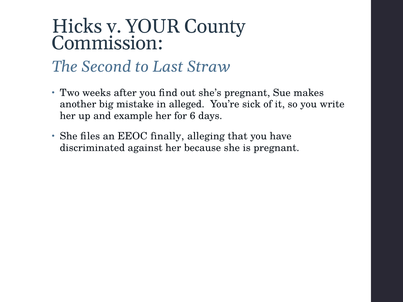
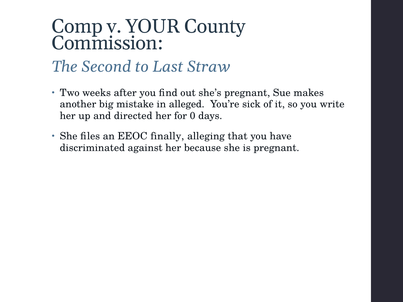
Hicks: Hicks -> Comp (77, 26)
example: example -> directed (133, 116)
6: 6 -> 0 (193, 116)
